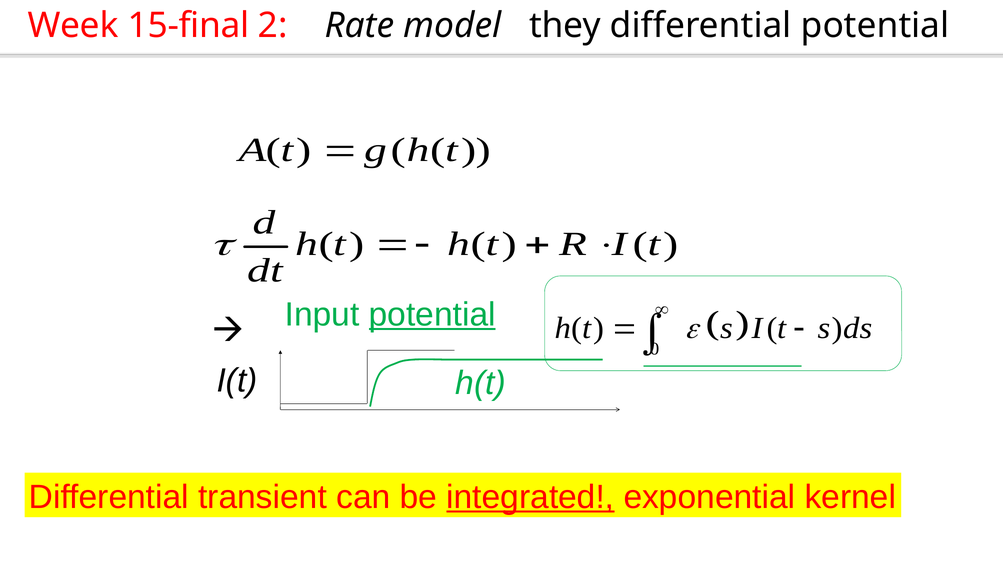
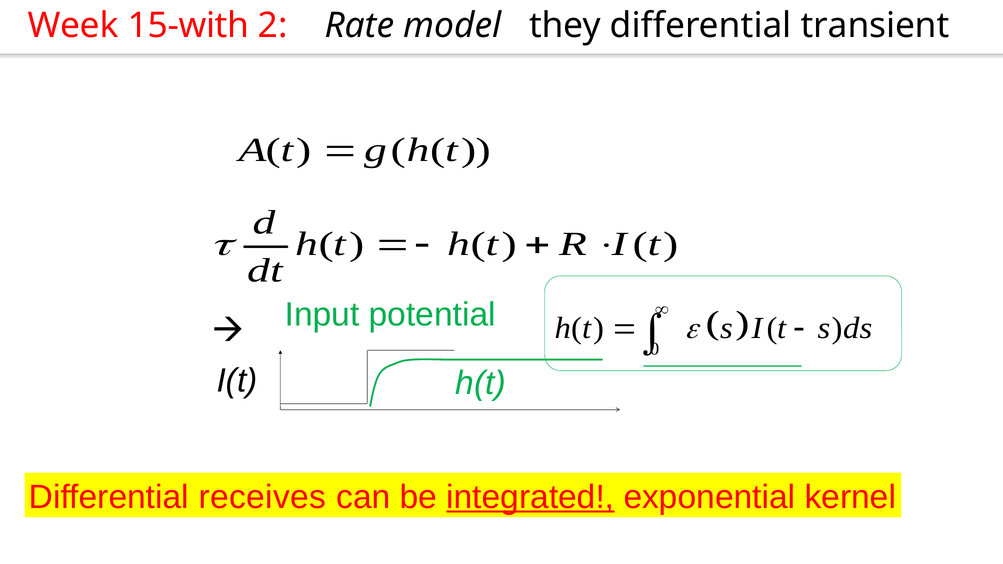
15-final: 15-final -> 15-with (189, 26)
differential potential: potential -> transient (875, 26)
potential underline: present -> none (432, 315)
transient: transient -> receives (262, 497)
